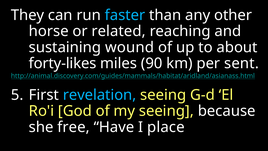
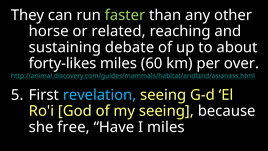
faster colour: light blue -> light green (125, 15)
wound: wound -> debate (130, 47)
90: 90 -> 60 (152, 63)
sent: sent -> over (242, 63)
I place: place -> miles (166, 127)
